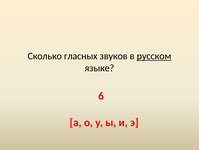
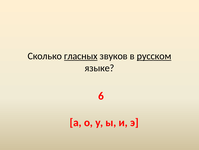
гласных underline: none -> present (81, 56)
